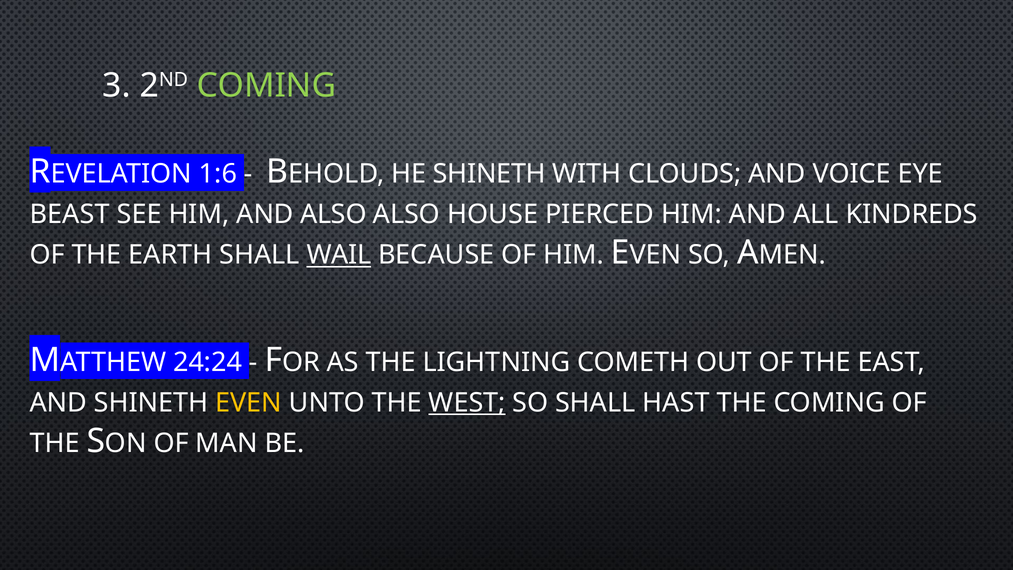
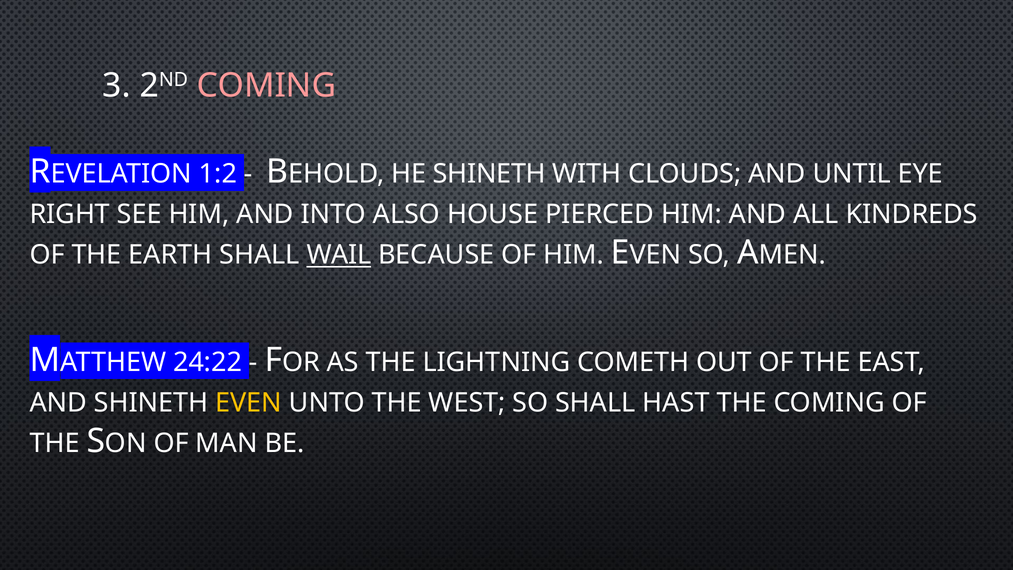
COMING colour: light green -> pink (266, 85)
1:6: 1:6 -> 1:2 (218, 174)
VOICE: VOICE -> UNTIL (852, 174)
BEAST: BEAST -> RIGHT (70, 214)
AND ALSO: ALSO -> INTO (333, 214)
24:24: 24:24 -> 24:22 (208, 362)
WEST underline: present -> none (467, 403)
